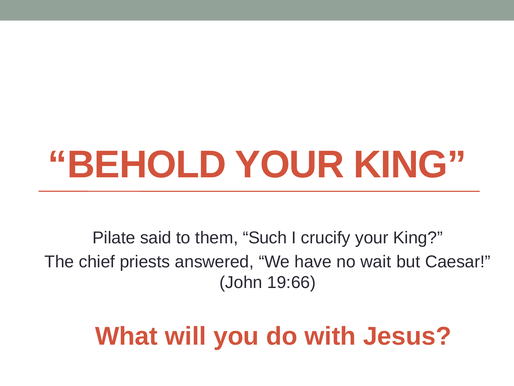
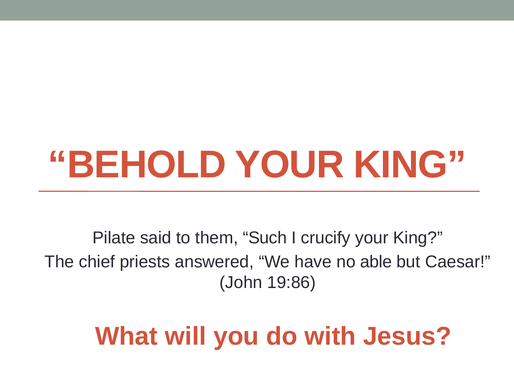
wait: wait -> able (376, 262)
19:66: 19:66 -> 19:86 (291, 282)
